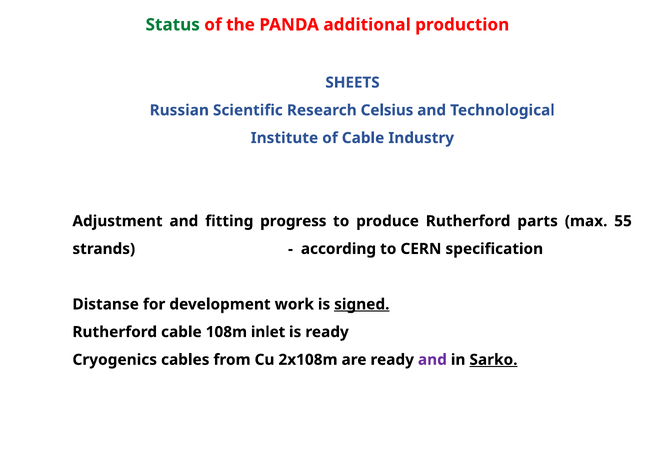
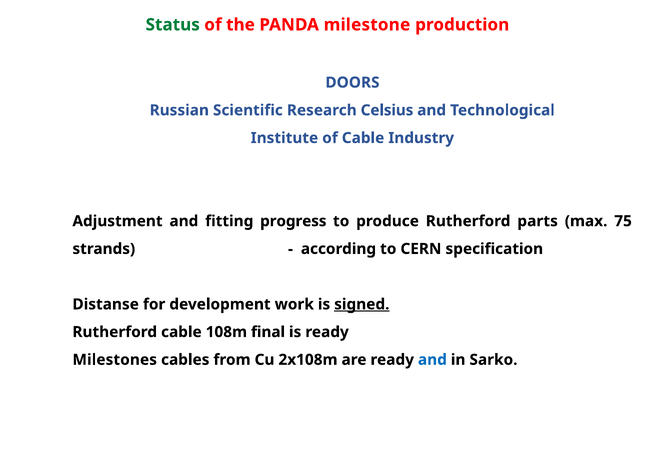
additional: additional -> milestone (367, 25)
SHEETS: SHEETS -> DOORS (352, 82)
55: 55 -> 75 (623, 221)
inlet: inlet -> final (268, 332)
Cryogenics: Cryogenics -> Milestones (115, 360)
and colour: purple -> blue (432, 360)
Sarko underline: present -> none (493, 360)
